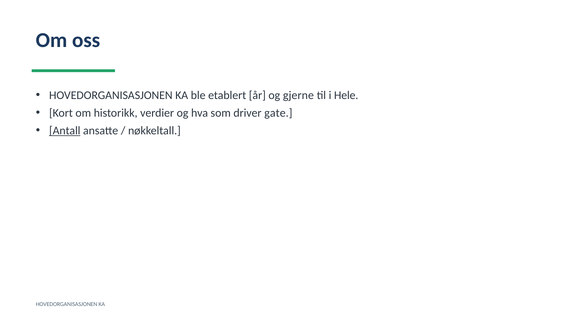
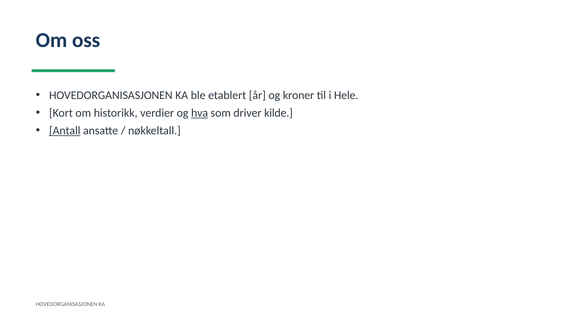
gjerne: gjerne -> kroner (299, 96)
hva underline: none -> present (200, 113)
gate: gate -> kilde (278, 113)
